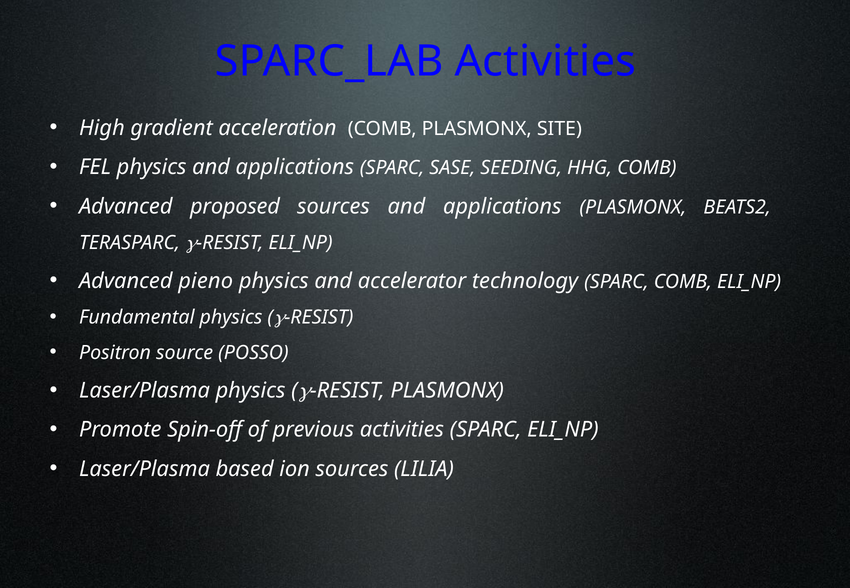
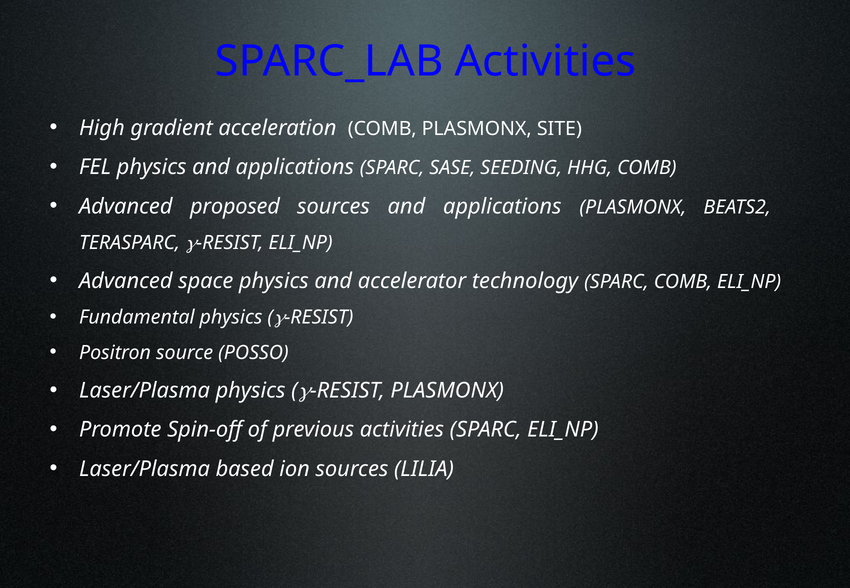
pieno: pieno -> space (206, 281)
